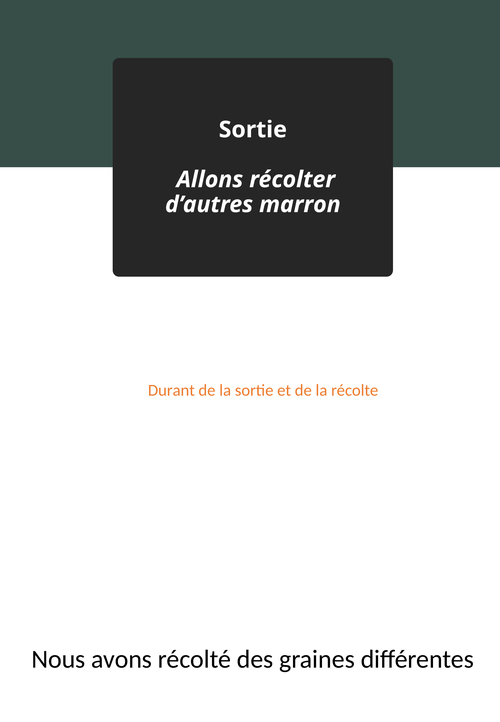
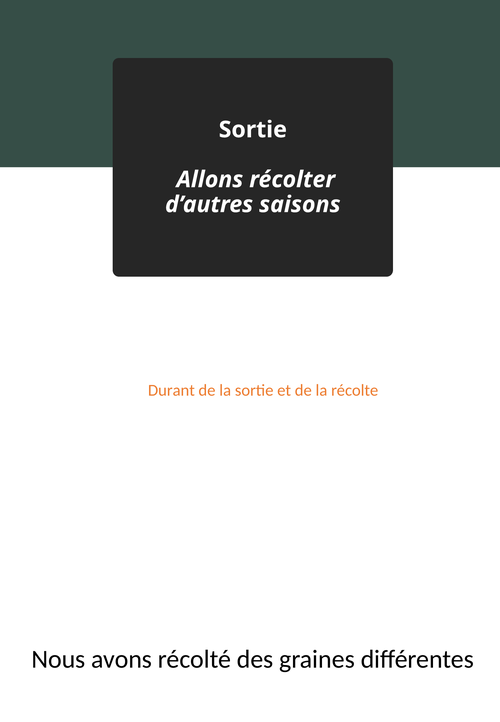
marron: marron -> saisons (300, 205)
